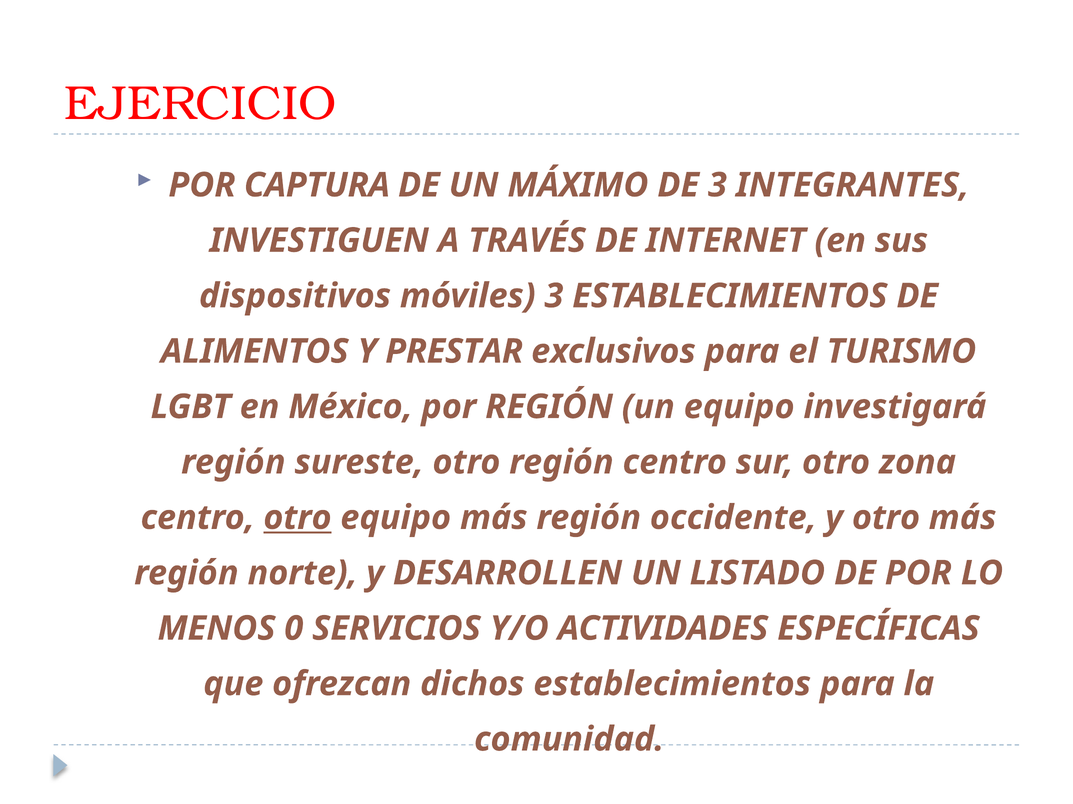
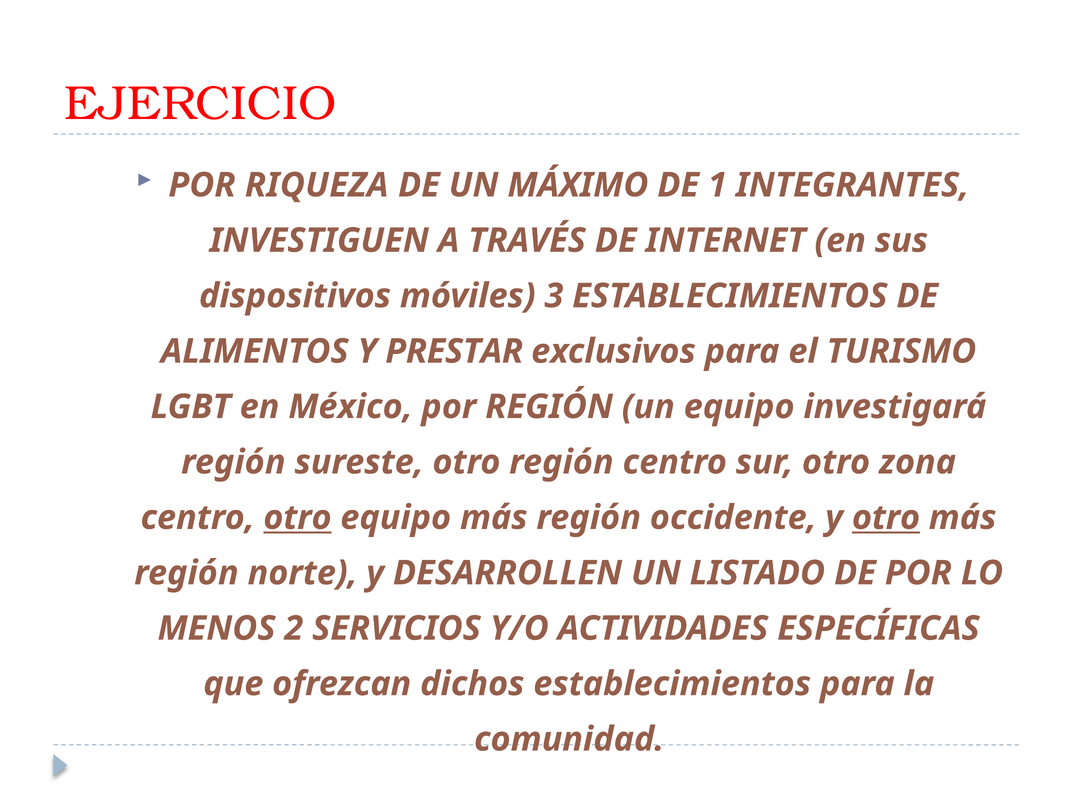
CAPTURA: CAPTURA -> RIQUEZA (317, 185)
DE 3: 3 -> 1 (717, 185)
otro underline: none -> present (886, 518)
0: 0 -> 2 (294, 629)
